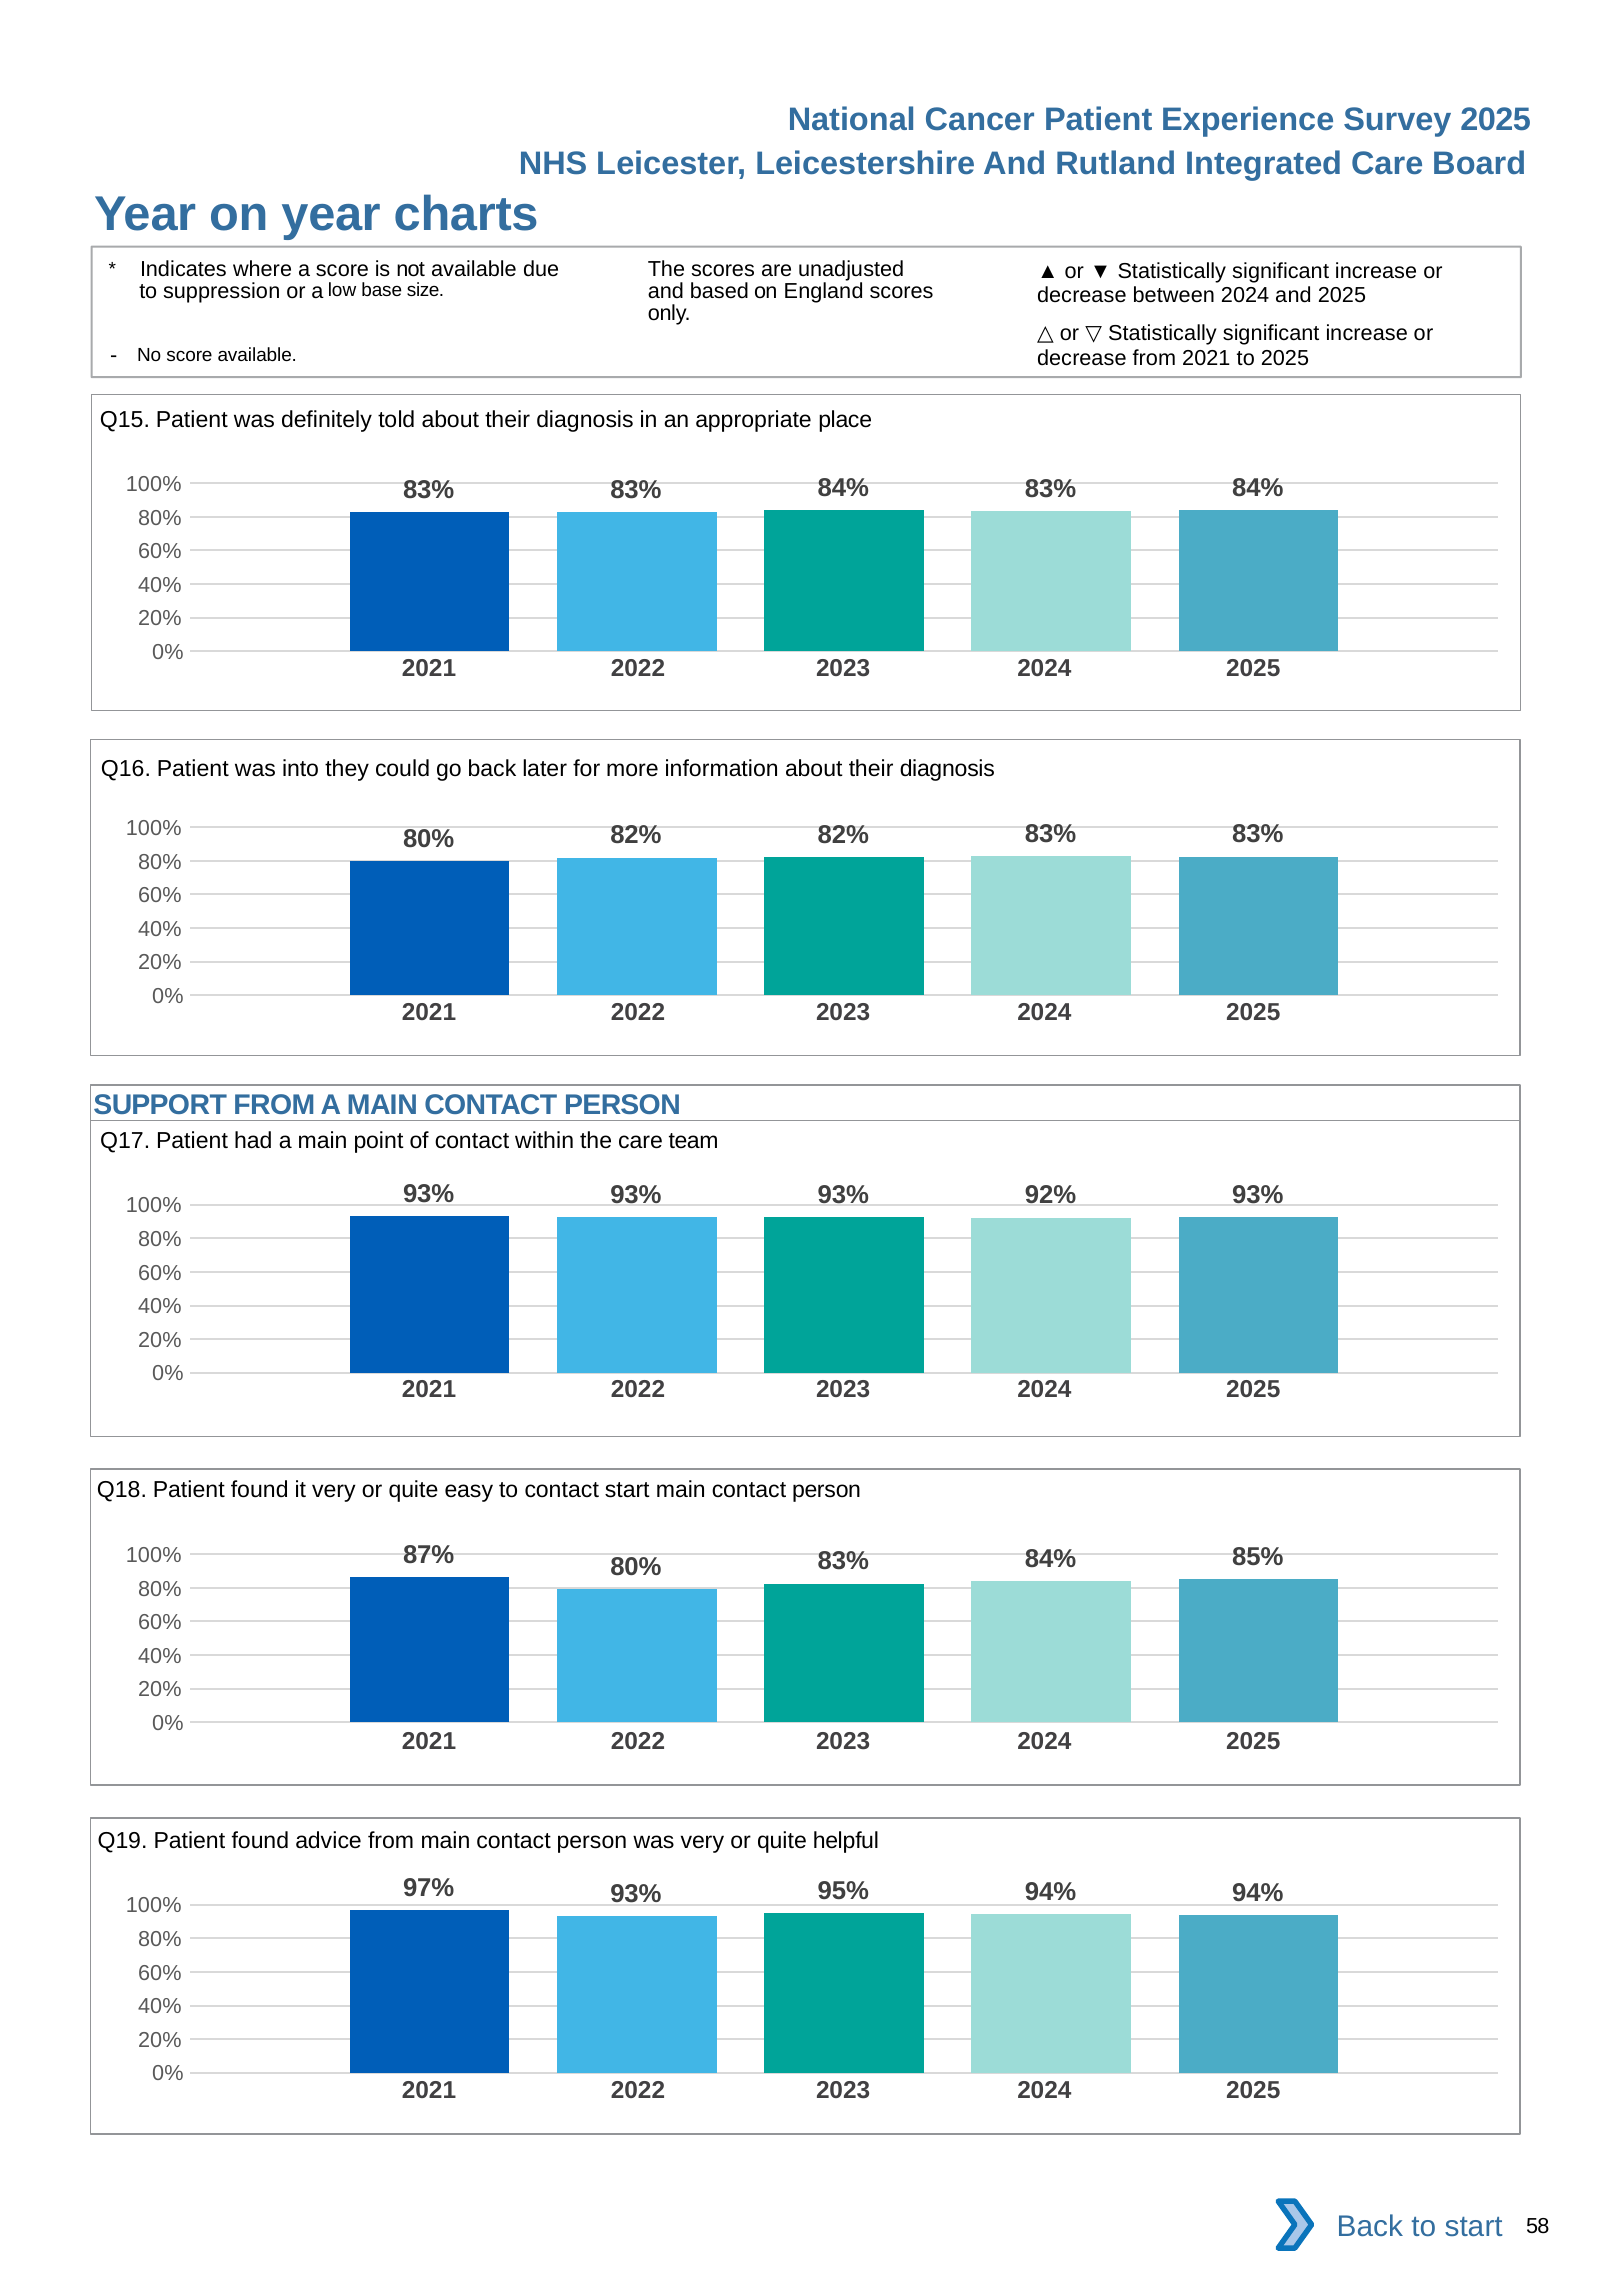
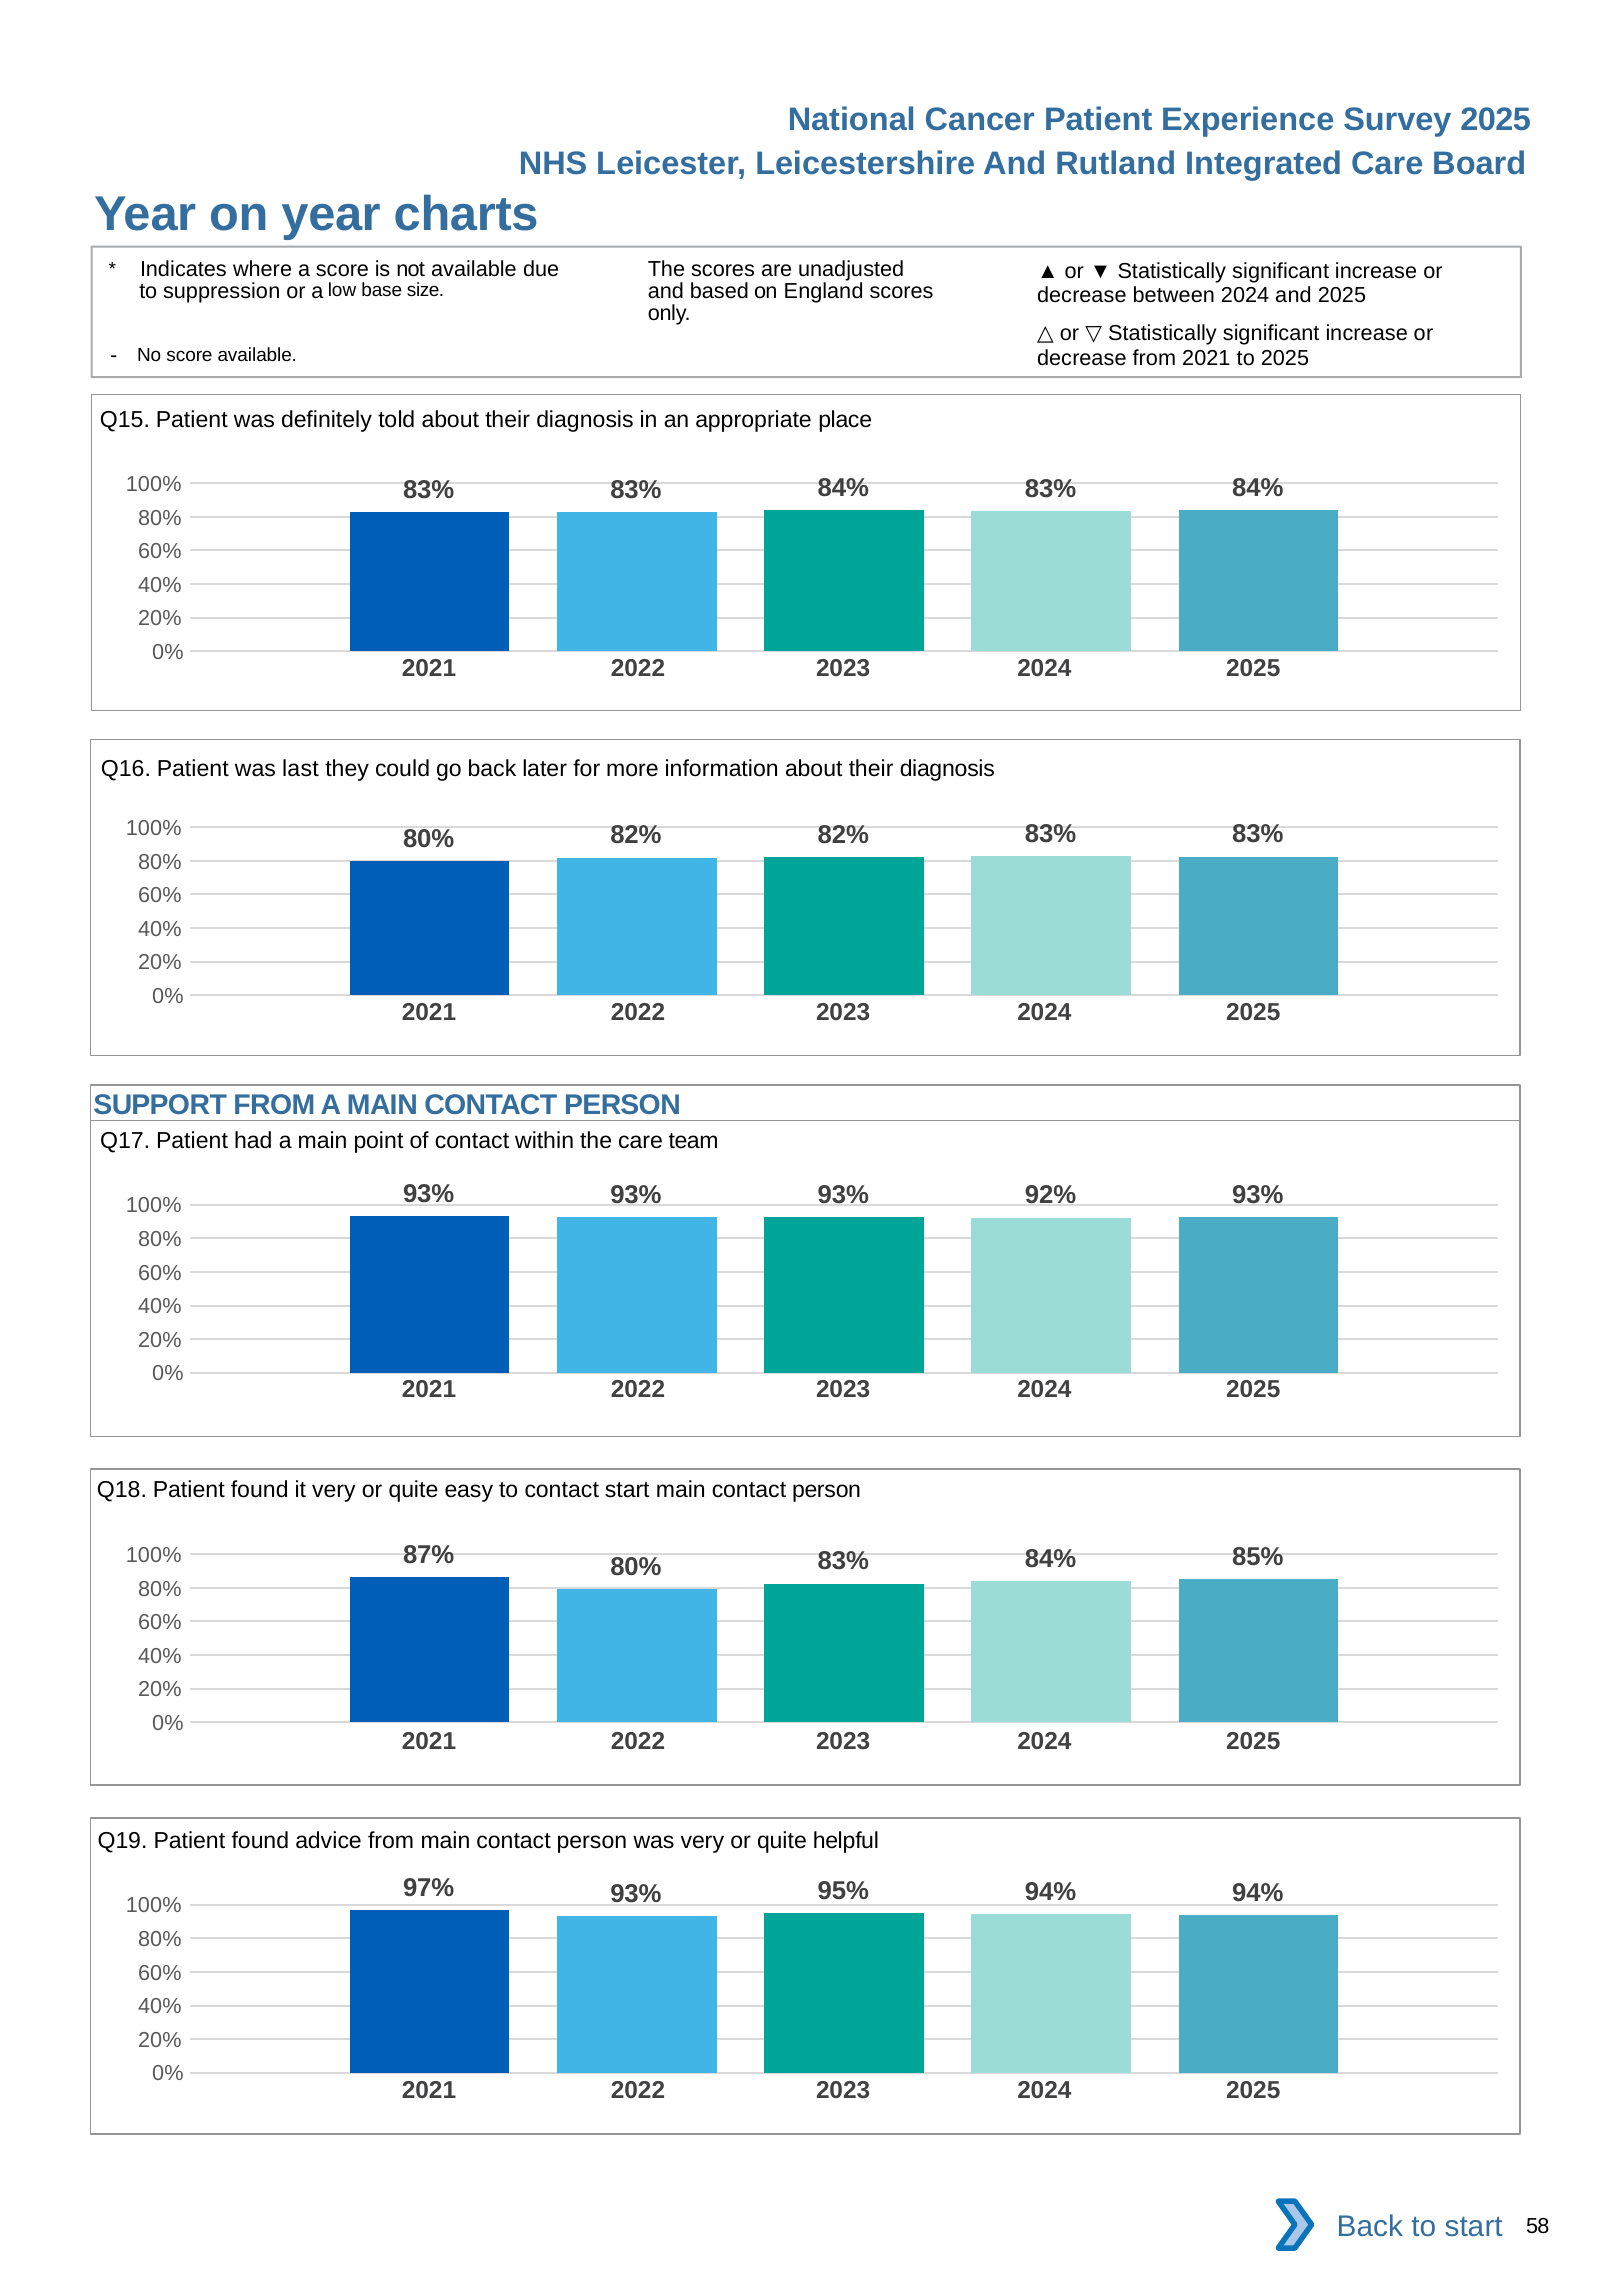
into: into -> last (300, 768)
